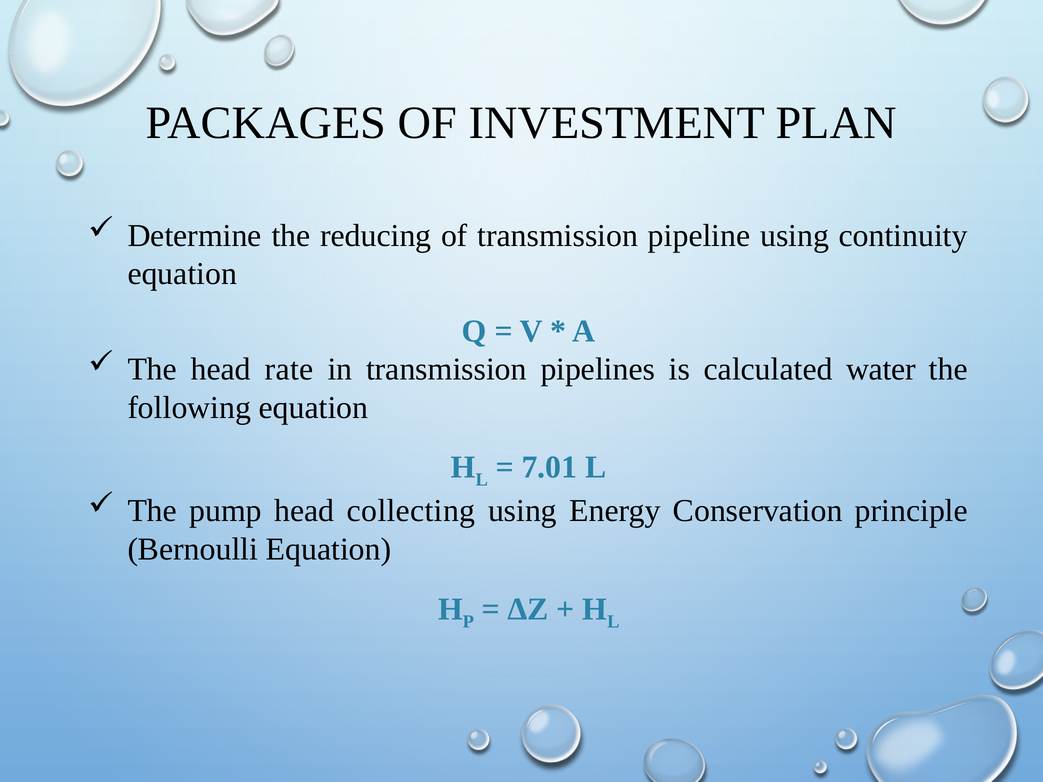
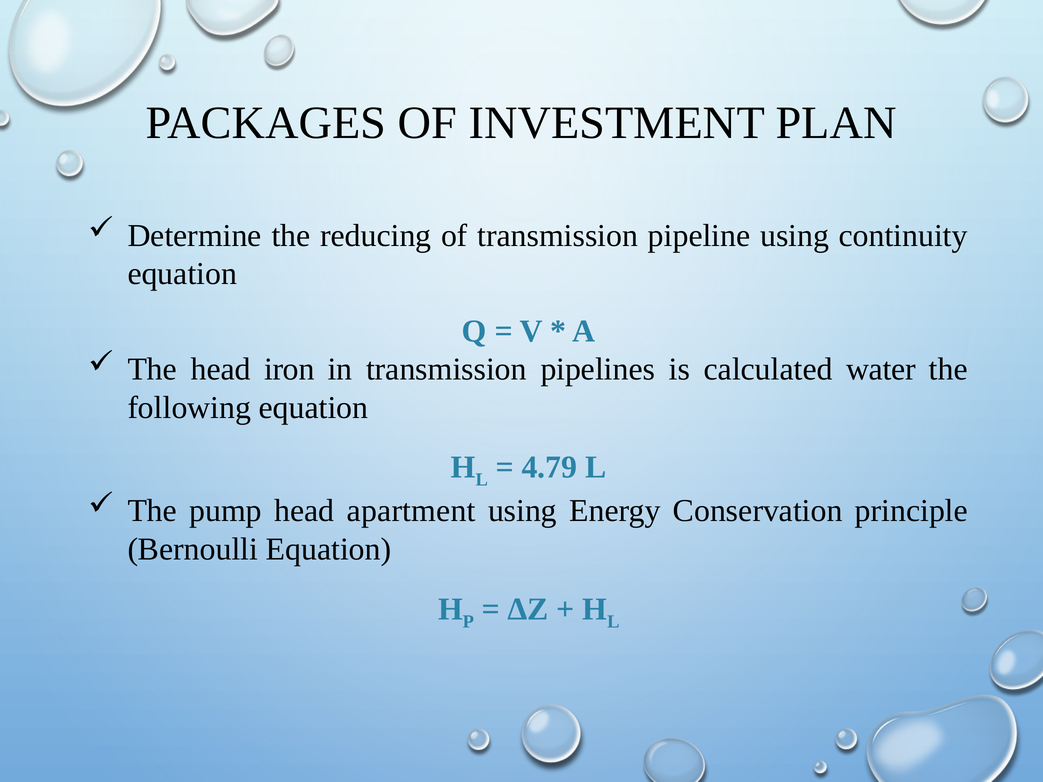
rate: rate -> iron (289, 369)
7.01: 7.01 -> 4.79 (549, 468)
collecting: collecting -> apartment (411, 511)
